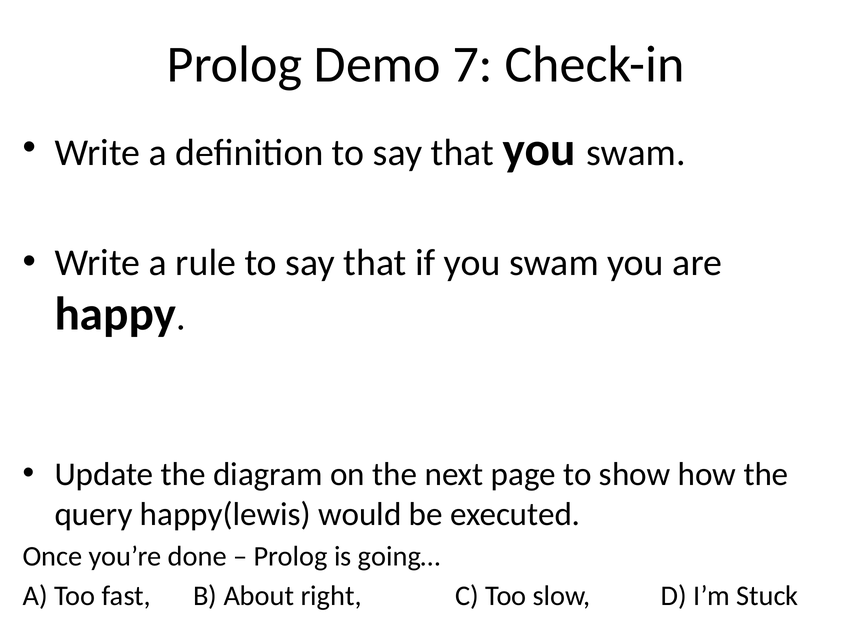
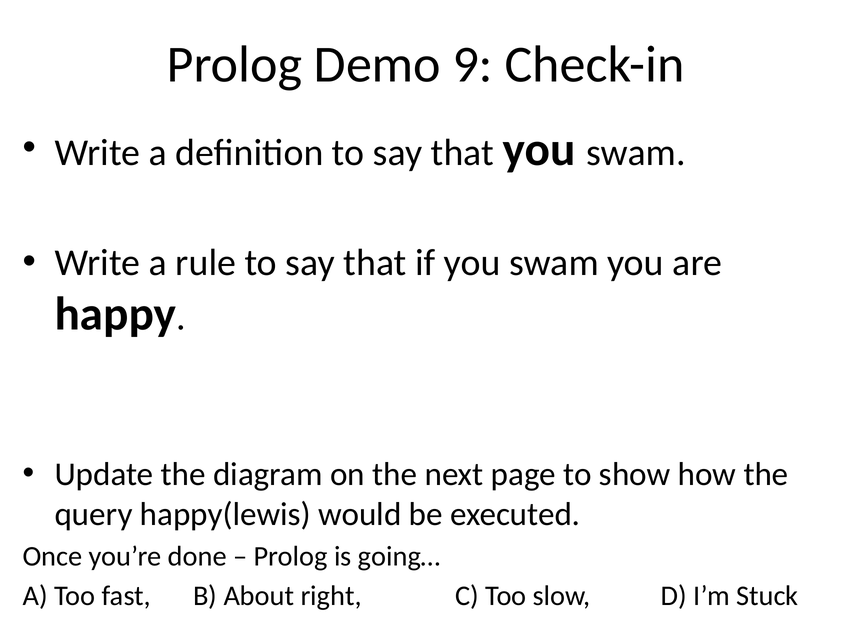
7: 7 -> 9 (473, 65)
